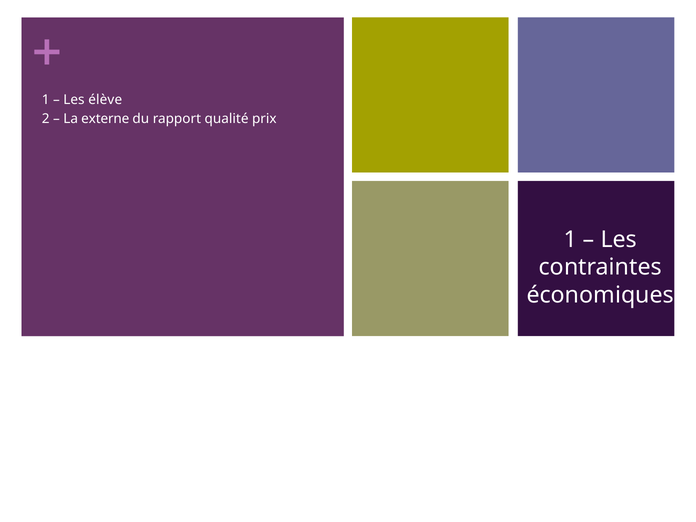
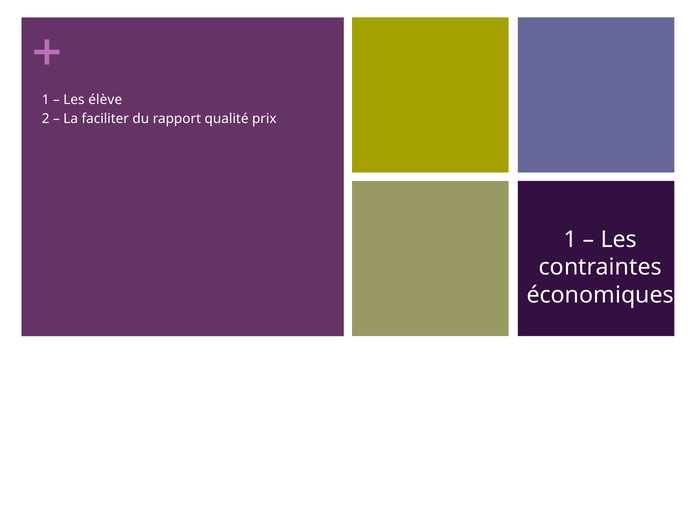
externe: externe -> faciliter (105, 119)
